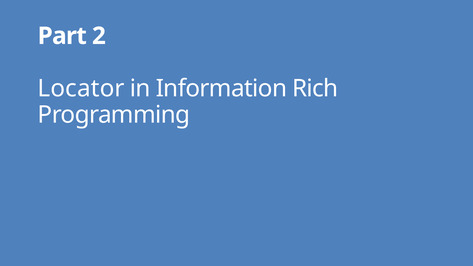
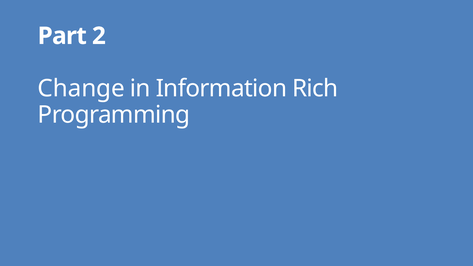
Locator: Locator -> Change (81, 88)
